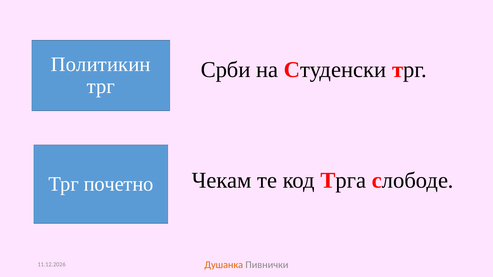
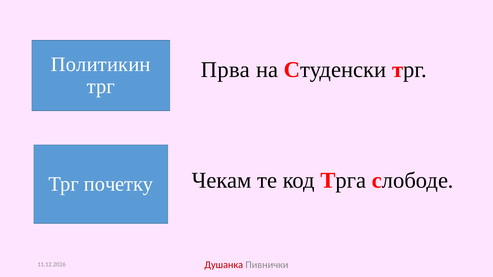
Срби: Срби -> Прва (225, 70)
почетно: почетно -> почетку (119, 184)
Душанка colour: orange -> red (224, 265)
